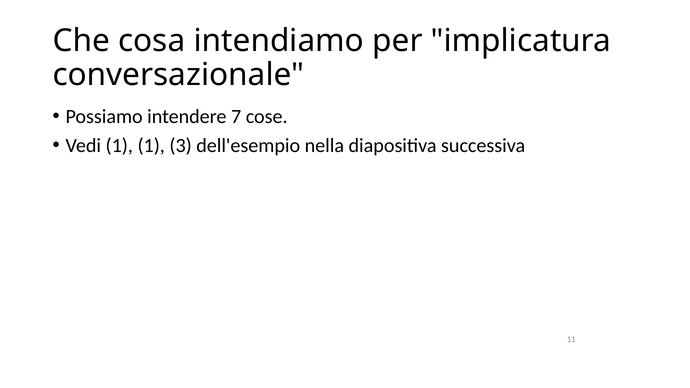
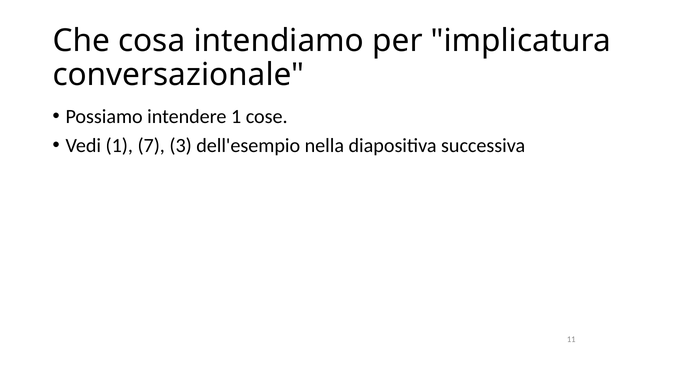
intendere 7: 7 -> 1 (236, 117)
1 1: 1 -> 7 (151, 146)
